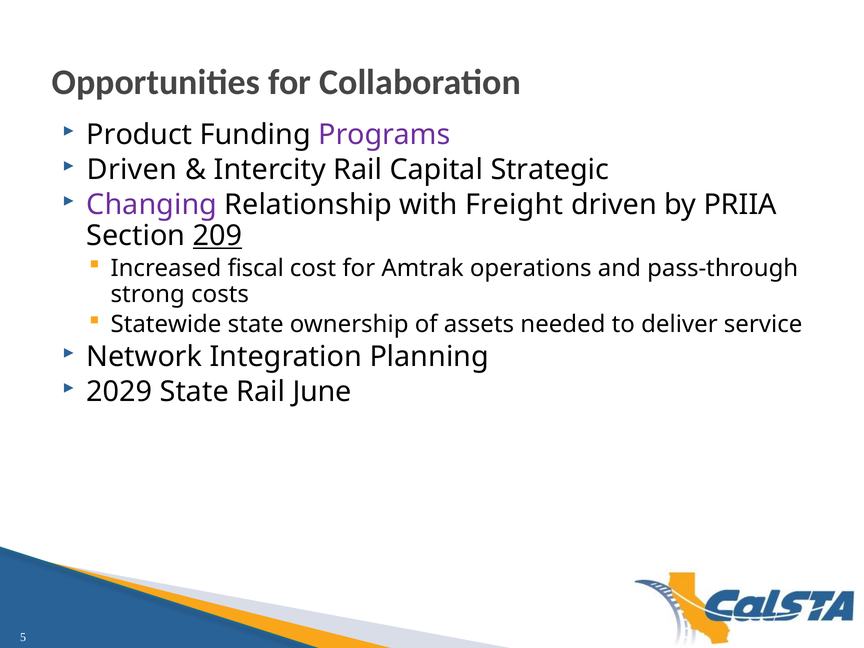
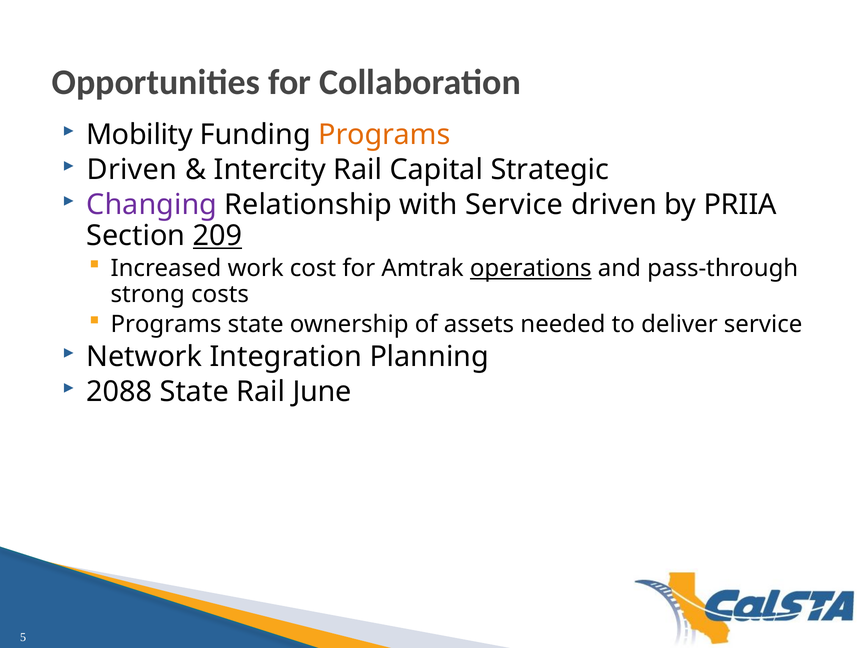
Product: Product -> Mobility (139, 135)
Programs colour: purple -> orange (384, 135)
with Freight: Freight -> Service (514, 205)
fiscal: fiscal -> work (256, 268)
operations underline: none -> present (531, 268)
Statewide: Statewide -> Programs (166, 324)
2029: 2029 -> 2088 (119, 392)
